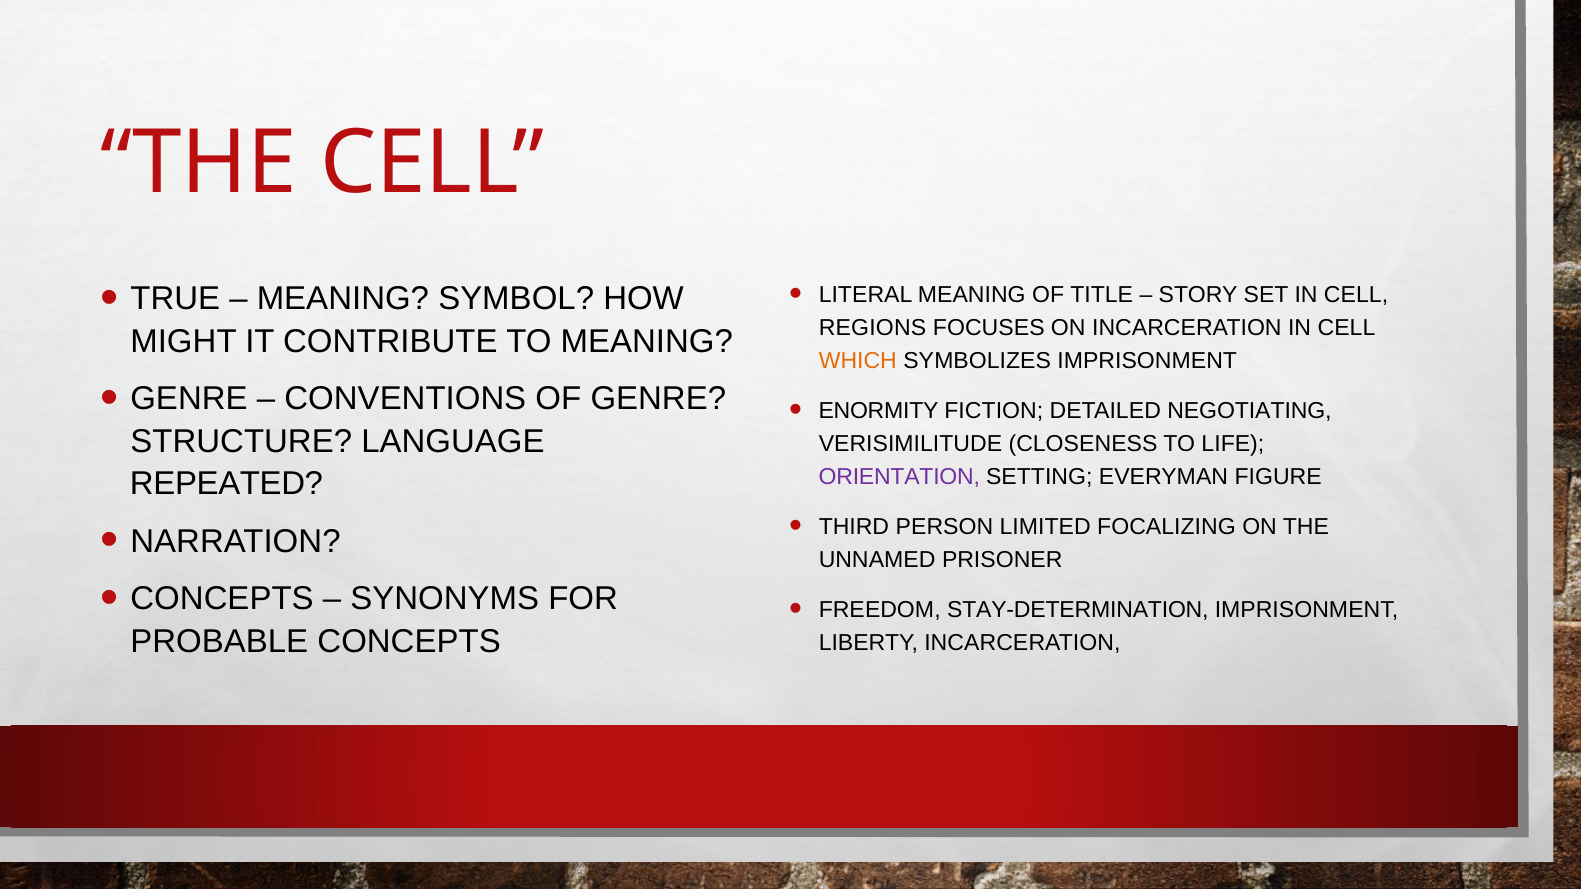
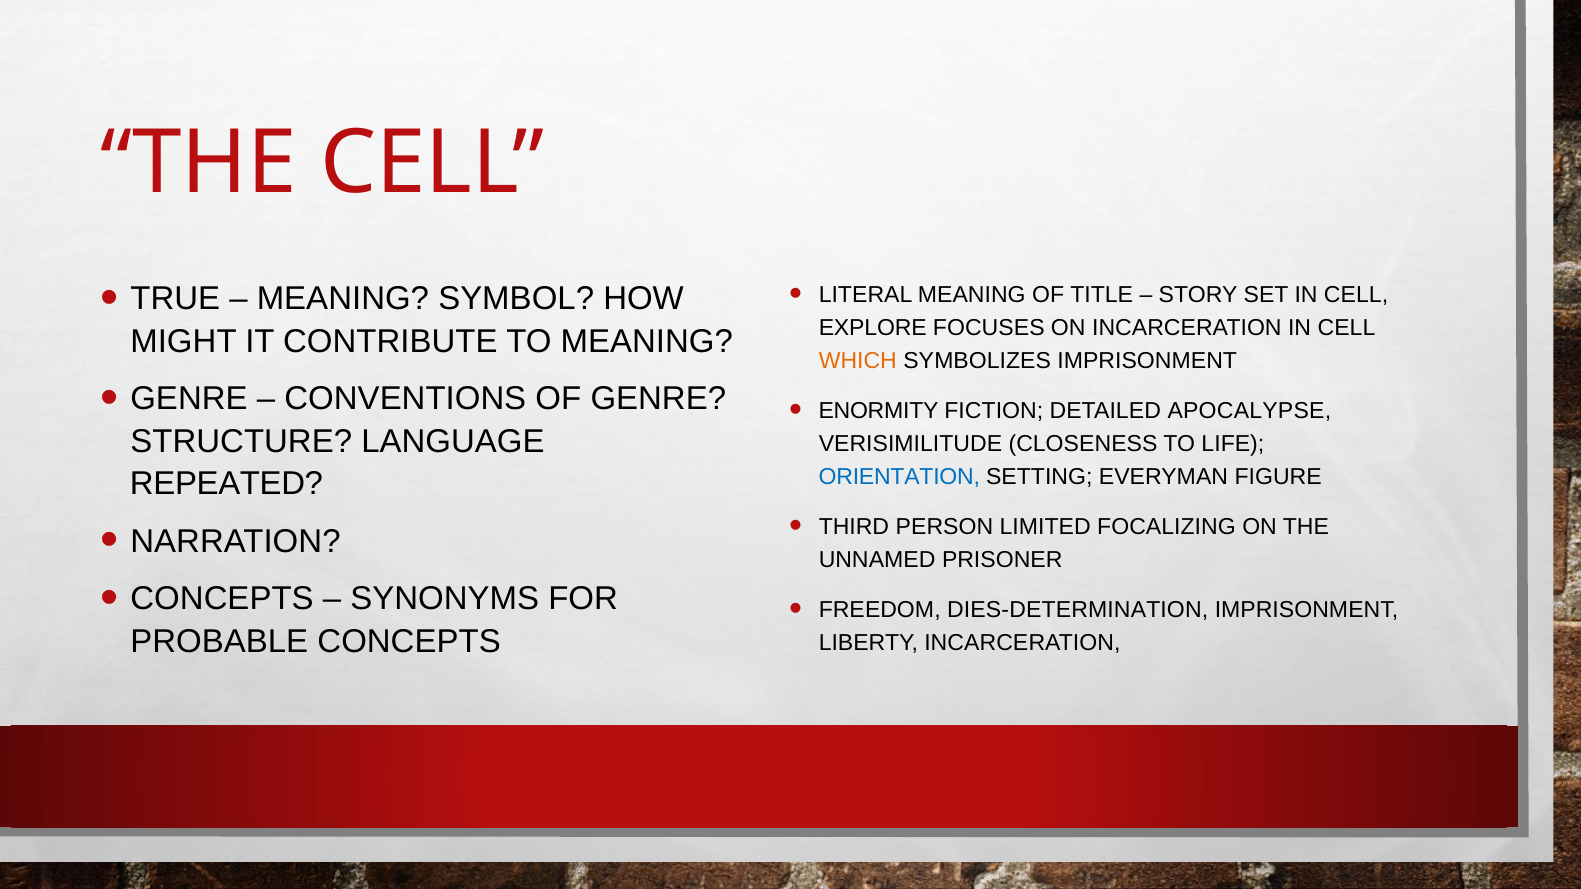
REGIONS: REGIONS -> EXPLORE (873, 328)
NEGOTIATING: NEGOTIATING -> APOCALYPSE (1249, 411)
ORIENTATION colour: purple -> blue (899, 477)
STAY-DETERMINATION: STAY-DETERMINATION -> DIES-DETERMINATION (1078, 610)
